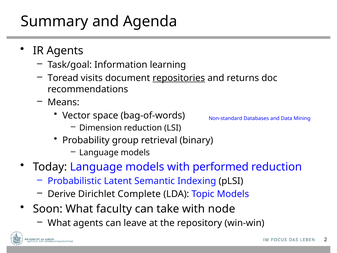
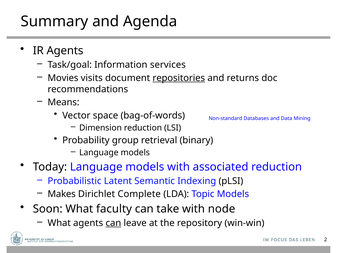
learning: learning -> services (168, 65)
Toread: Toread -> Movies (63, 78)
performed: performed -> associated (221, 167)
Derive: Derive -> Makes (62, 194)
can underline: none -> present (113, 223)
